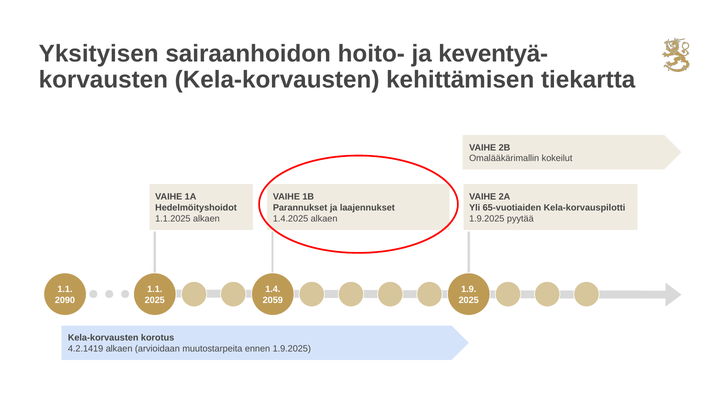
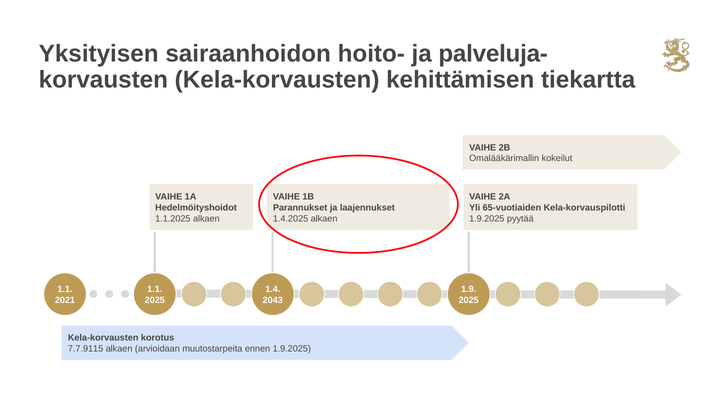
keventyä-: keventyä- -> palveluja- (493, 54)
2090: 2090 -> 2021 (65, 300)
2059: 2059 -> 2043 (273, 300)
4.2.1419: 4.2.1419 -> 7.7.9115 (86, 349)
